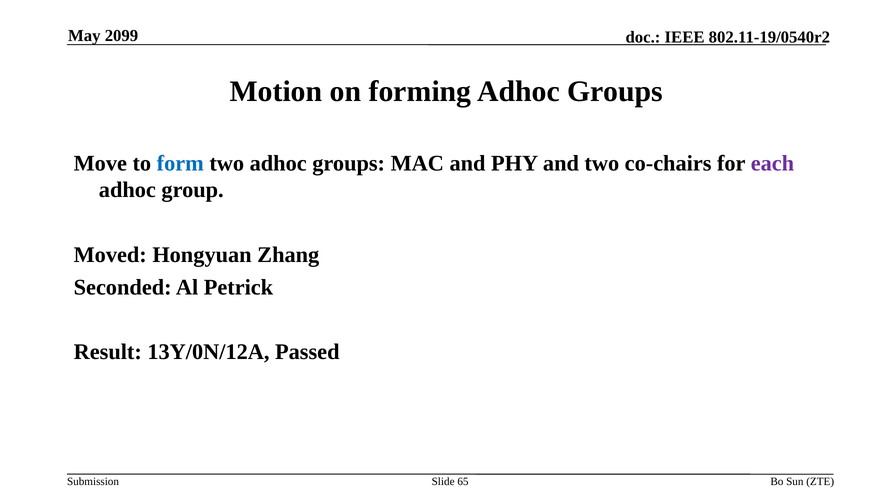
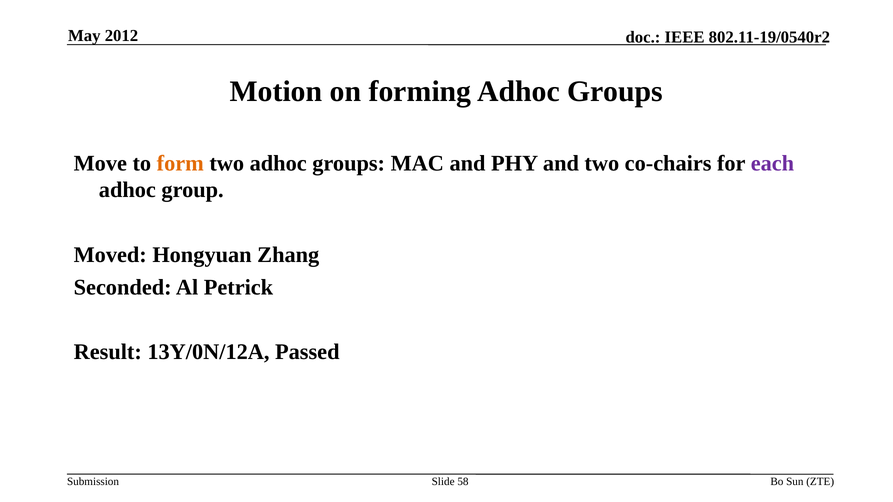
2099: 2099 -> 2012 (121, 36)
form colour: blue -> orange (180, 163)
65: 65 -> 58 (463, 482)
